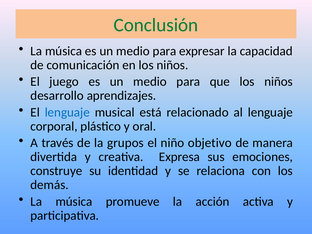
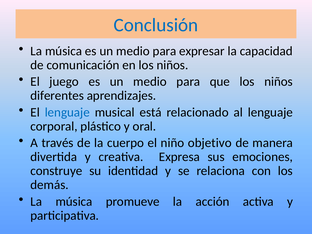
Conclusión colour: green -> blue (156, 25)
desarrollo: desarrollo -> diferentes (57, 96)
grupos: grupos -> cuerpo (125, 143)
